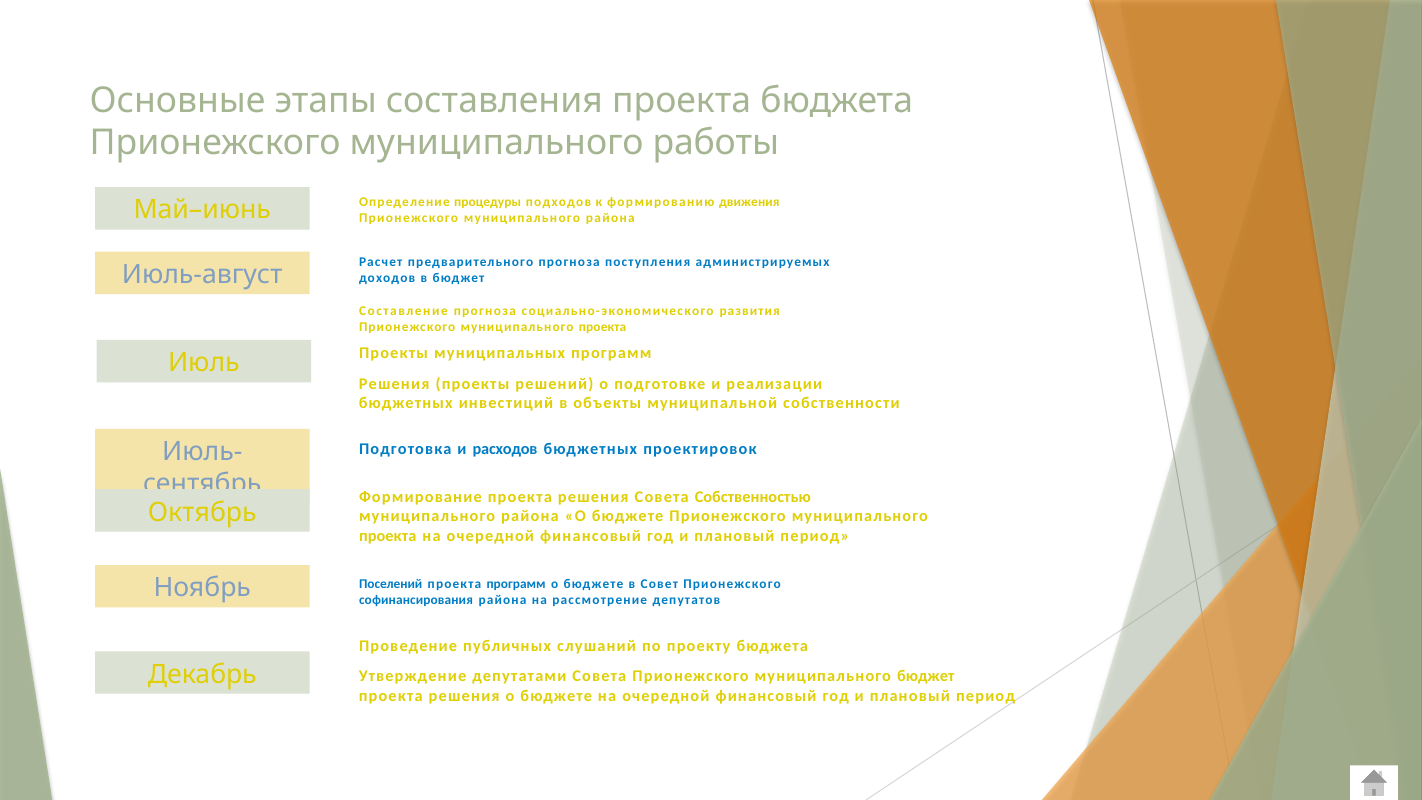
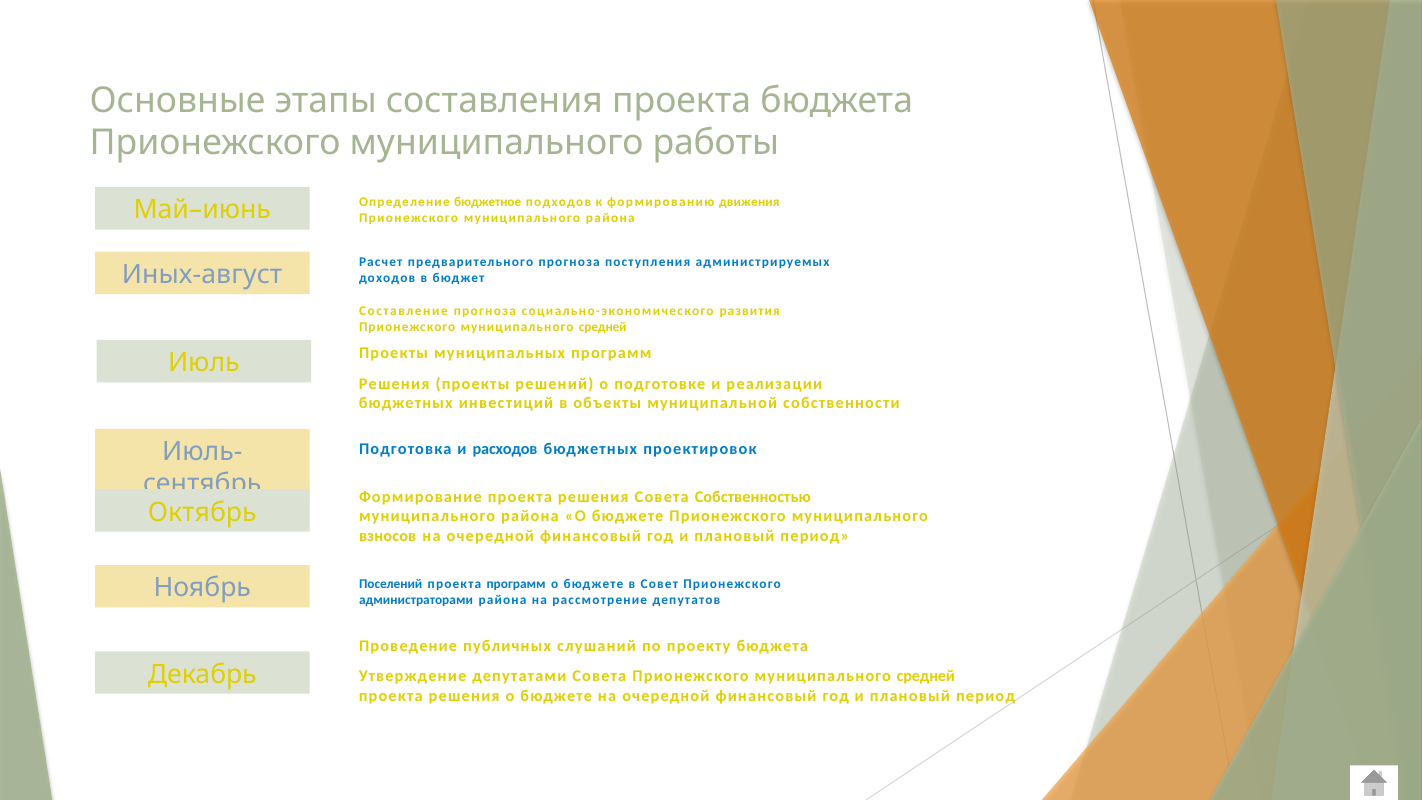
процедуры: процедуры -> бюджетное (488, 202)
Июль-август: Июль-август -> Иных-август (202, 275)
проекта: проекта -> средней (603, 327)
проекта: проекта -> взносов (388, 536)
софинансирования: софинансирования -> администраторами (416, 600)
Совета Прионежского муниципального бюджет: бюджет -> средней (926, 676)
